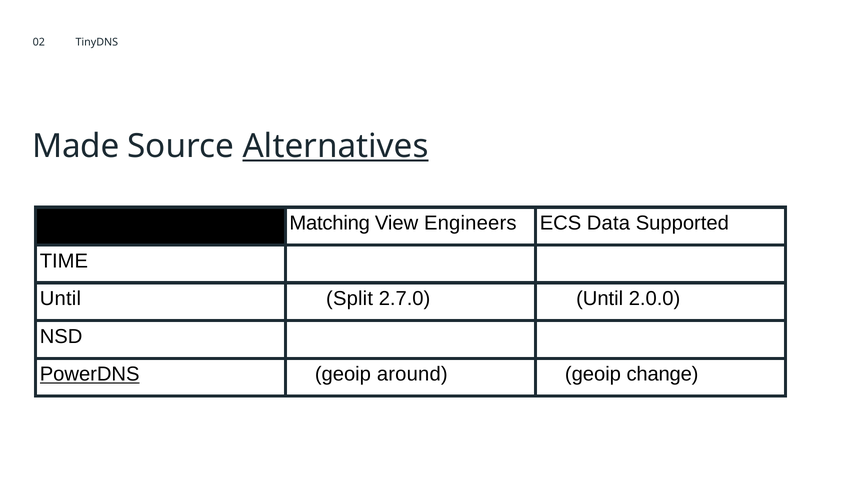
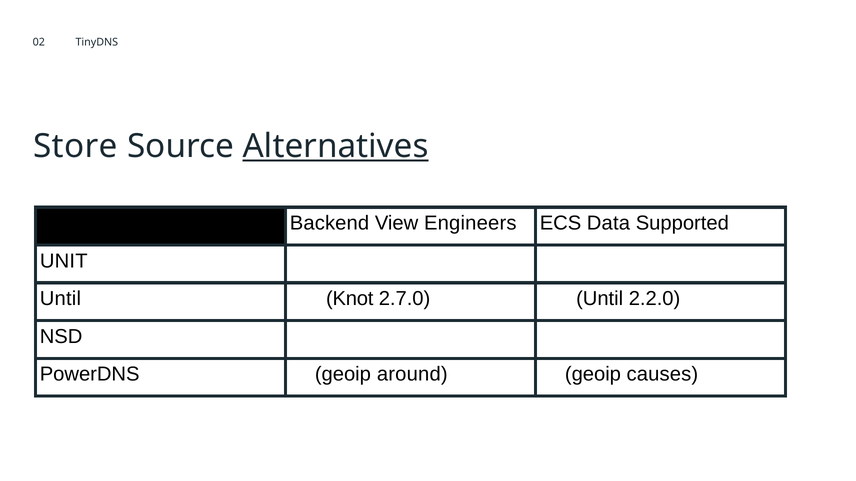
Made: Made -> Store (75, 146)
Matching: Matching -> Backend (330, 223)
TIME: TIME -> UNIT (64, 261)
Split: Split -> Knot (350, 299)
2.0.0: 2.0.0 -> 2.2.0 (655, 299)
PowerDNS underline: present -> none (90, 375)
change: change -> causes (662, 375)
